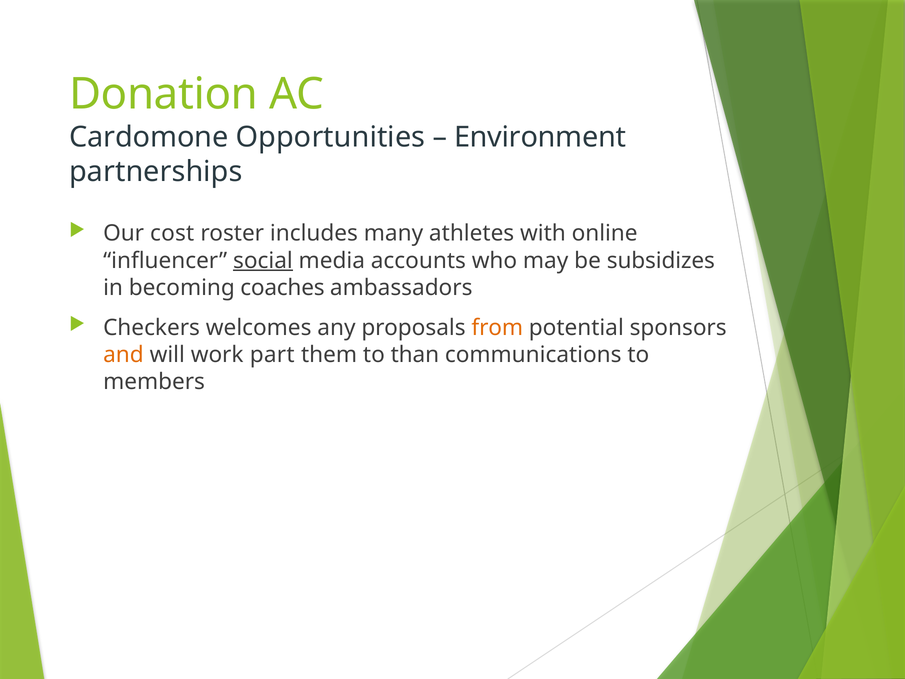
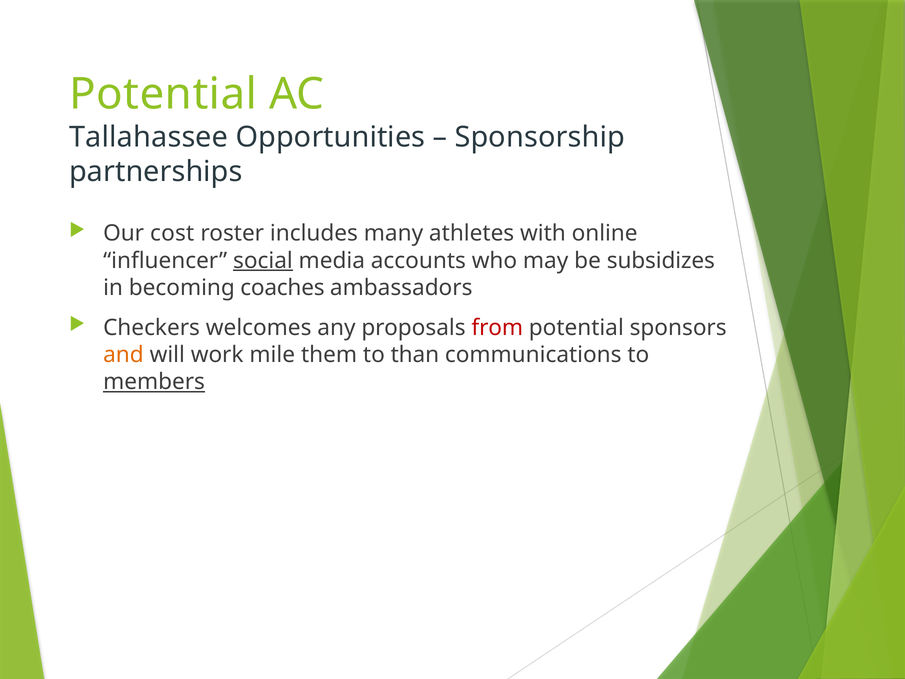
Donation: Donation -> Potential (163, 94)
Cardomone: Cardomone -> Tallahassee (149, 137)
Environment: Environment -> Sponsorship (540, 137)
from colour: orange -> red (497, 327)
part: part -> mile (272, 355)
members underline: none -> present (154, 382)
